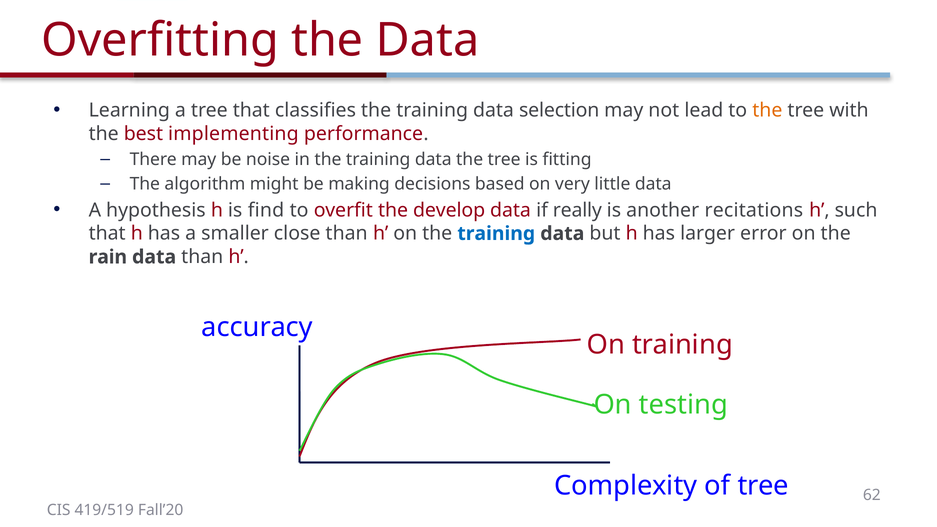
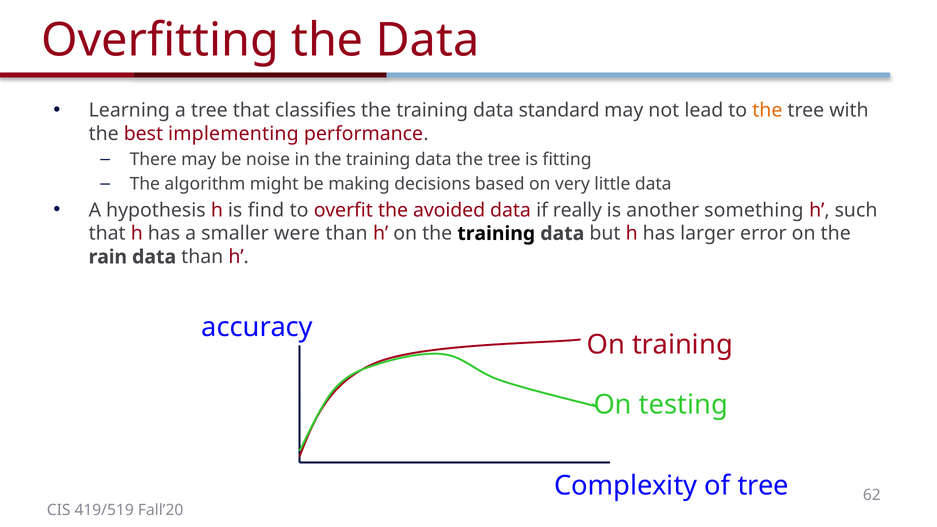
selection: selection -> standard (559, 110)
develop: develop -> avoided (449, 210)
recitations: recitations -> something (754, 210)
close: close -> were (297, 234)
training colour: blue -> black (496, 234)
